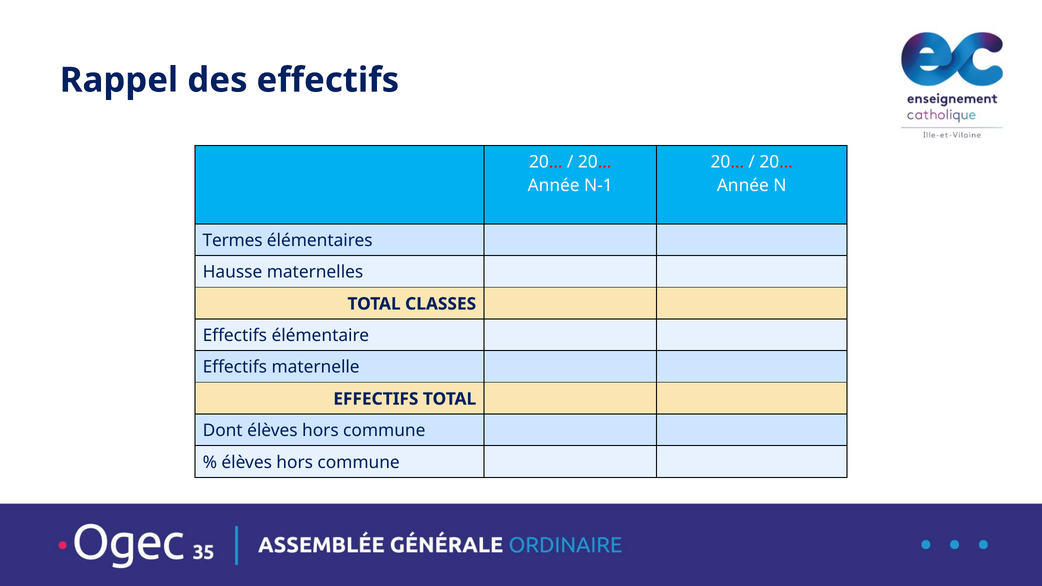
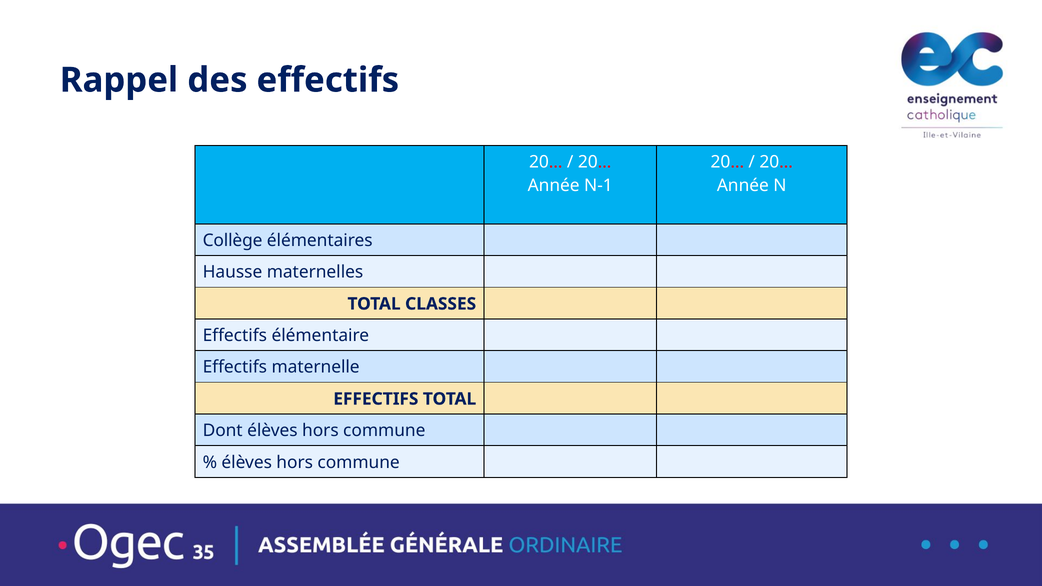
Termes: Termes -> Collège (233, 241)
